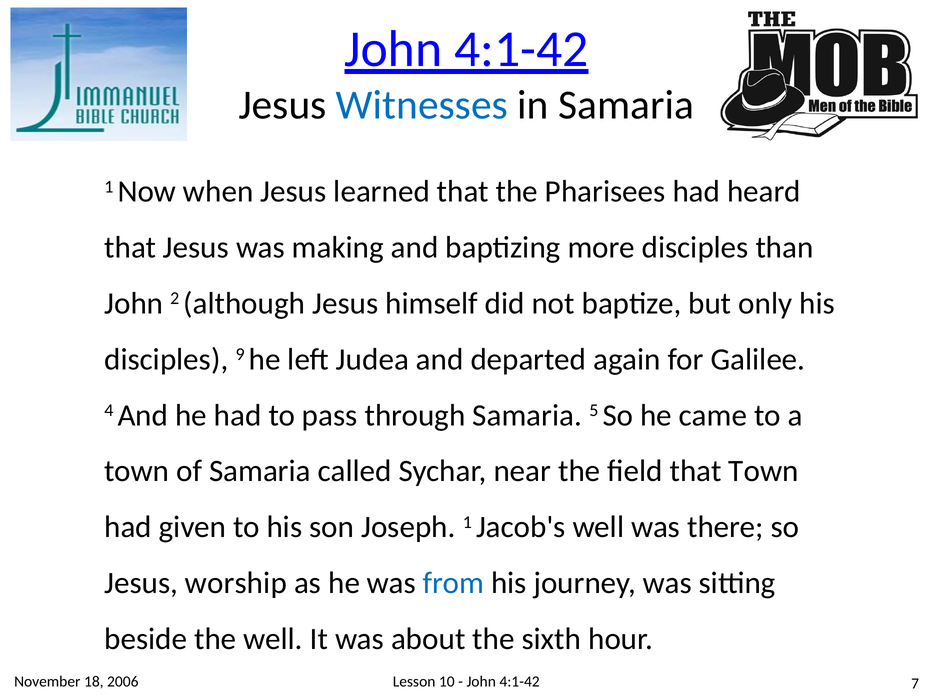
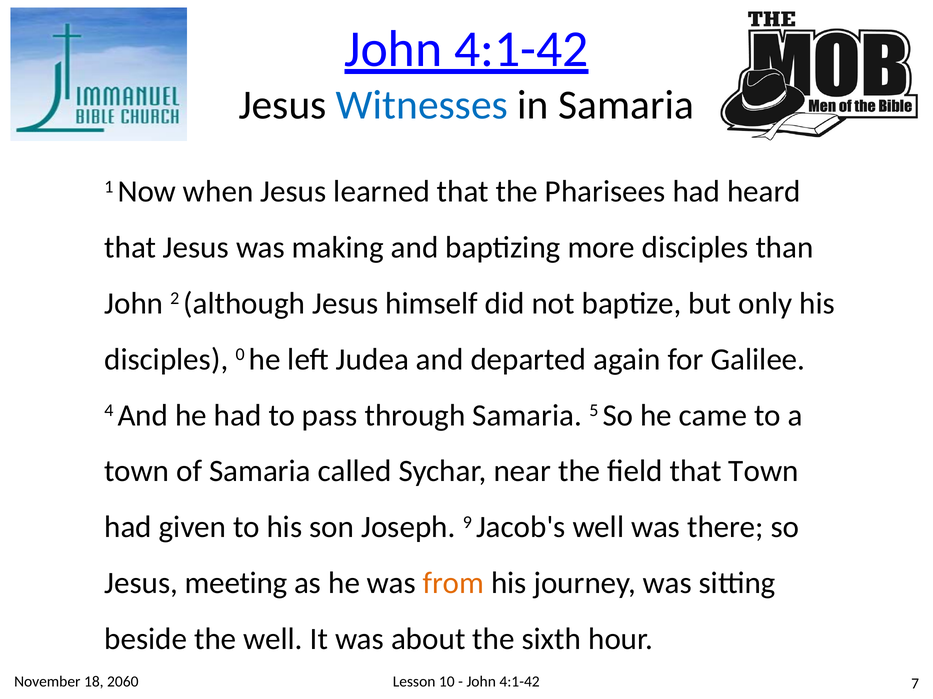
9: 9 -> 0 (240, 355)
Joseph 1: 1 -> 9 (467, 523)
worship: worship -> meeting (236, 584)
from colour: blue -> orange (453, 584)
2006: 2006 -> 2060 (123, 682)
